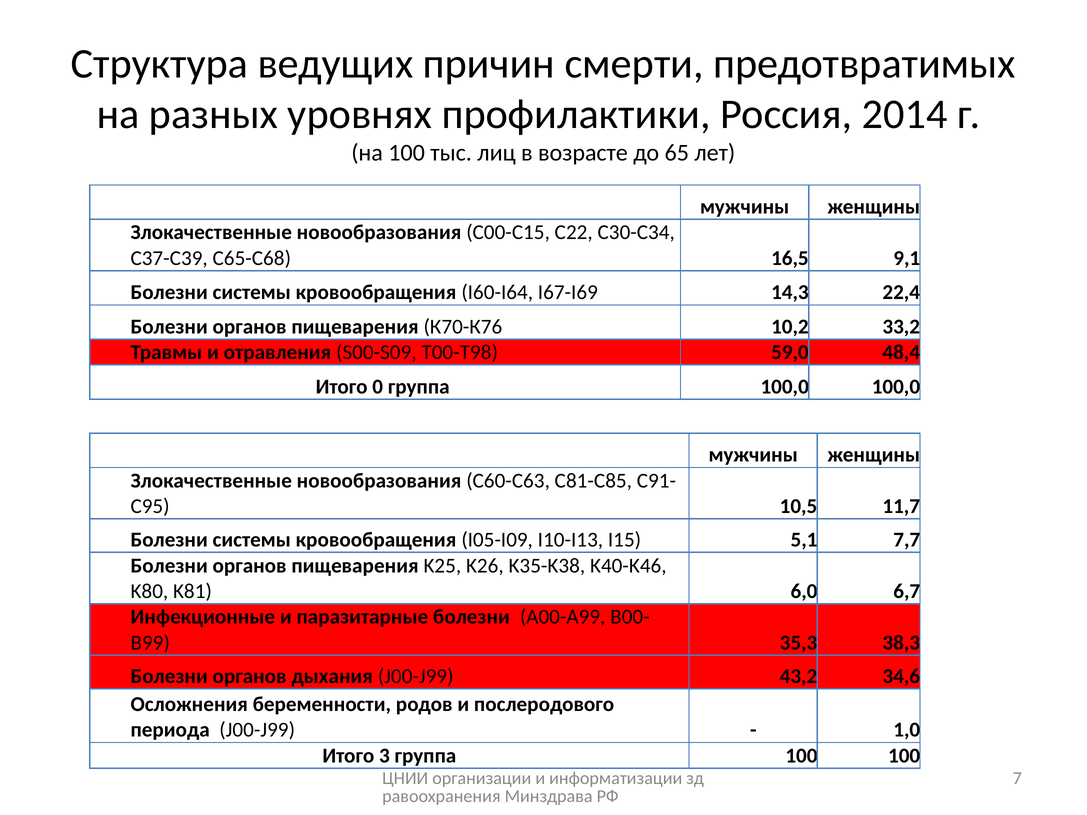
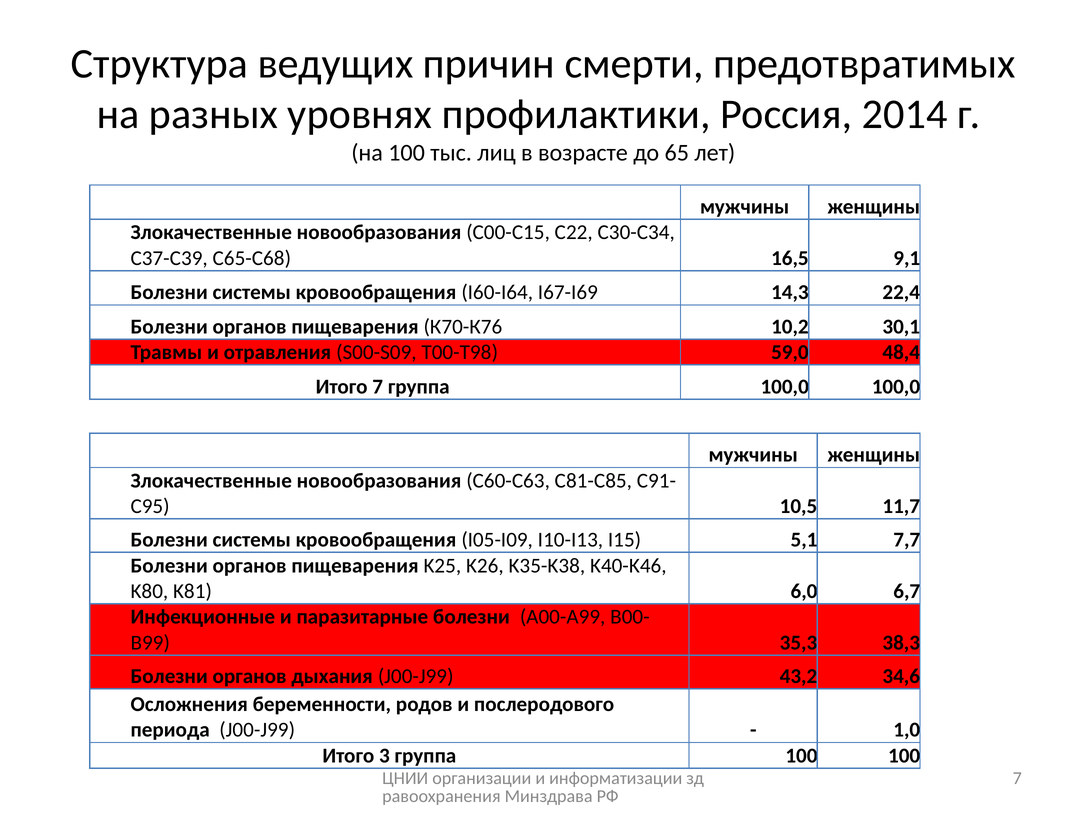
33,2: 33,2 -> 30,1 (901, 327)
Итого 0: 0 -> 7 (378, 387)
